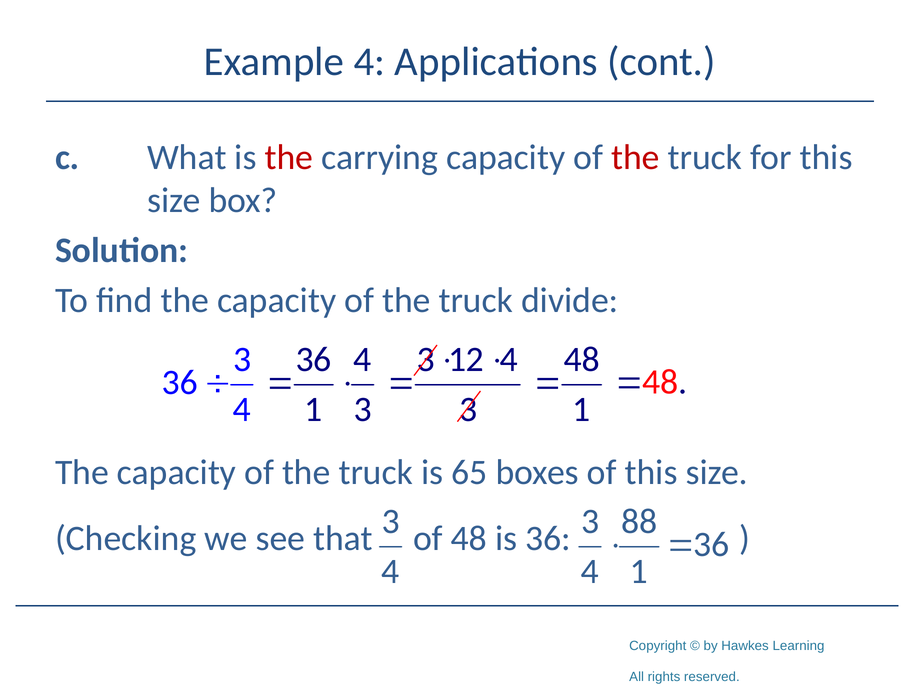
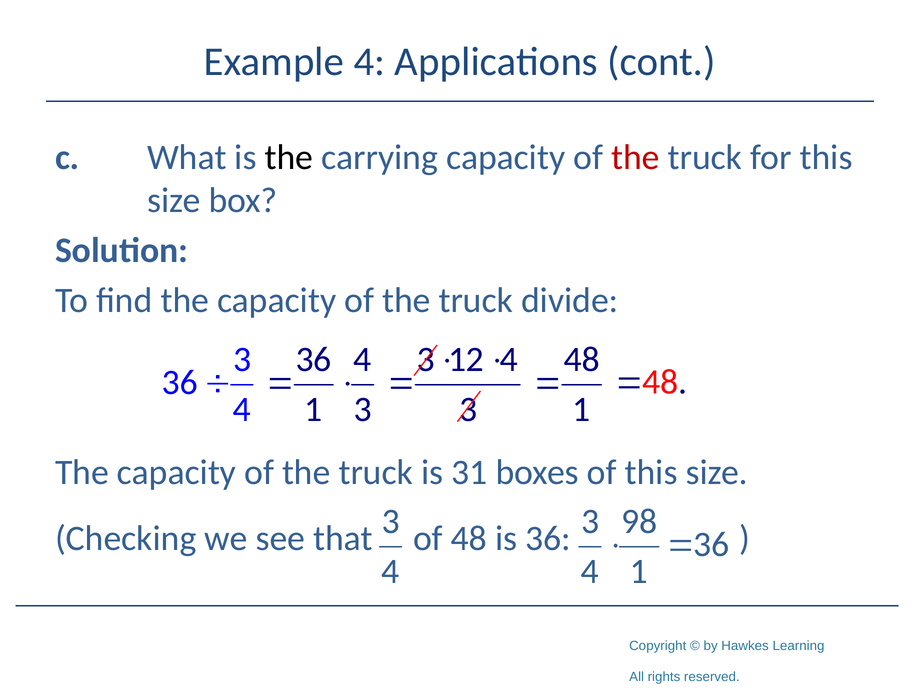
the colour: red -> black (289, 157)
65: 65 -> 31 (469, 472)
88: 88 -> 98 (639, 521)
